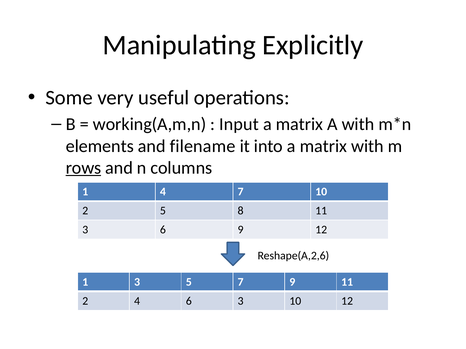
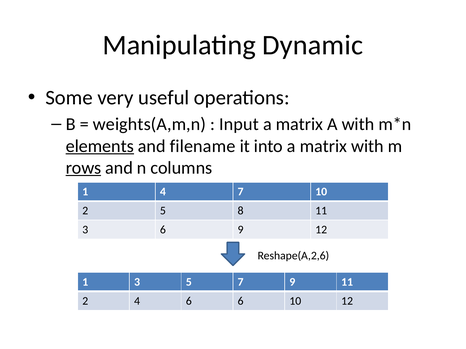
Explicitly: Explicitly -> Dynamic (313, 45)
working(A,m,n: working(A,m,n -> weights(A,m,n (149, 125)
elements underline: none -> present (100, 146)
6 3: 3 -> 6 (241, 301)
